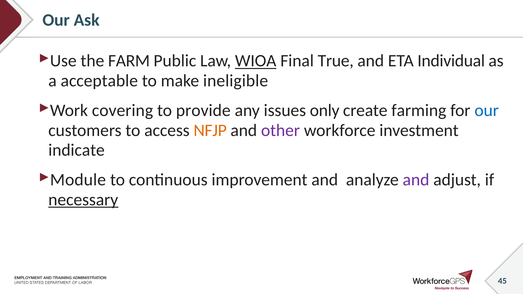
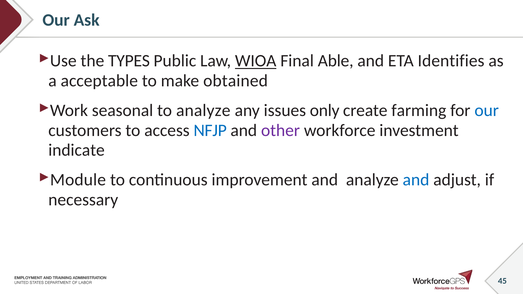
FARM: FARM -> TYPES (129, 61)
True: True -> Able (336, 61)
Individual: Individual -> Identifies (451, 61)
ineligible: ineligible -> obtained (236, 81)
covering: covering -> seasonal (123, 111)
to provide: provide -> analyze (203, 111)
NFJP colour: orange -> blue (210, 130)
and colour: purple -> blue (416, 180)
necessary underline: present -> none (83, 200)
